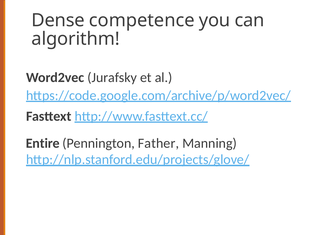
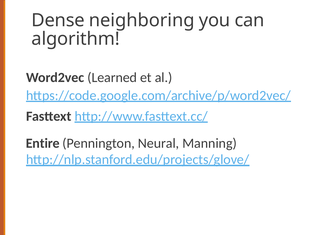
competence: competence -> neighboring (142, 20)
Jurafsky: Jurafsky -> Learned (112, 78)
Father: Father -> Neural (159, 144)
